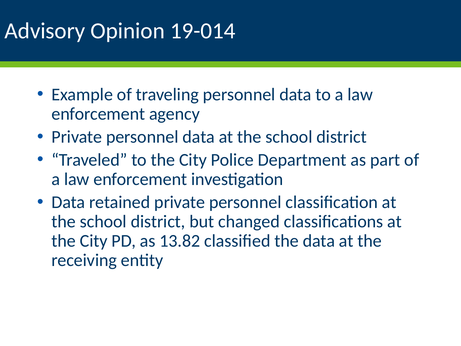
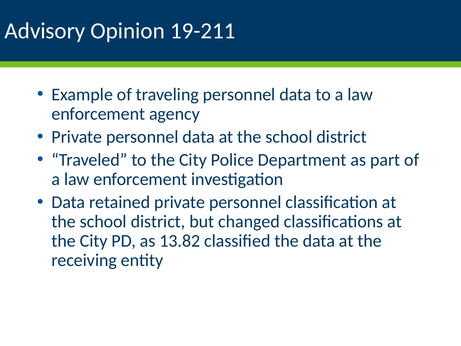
19-014: 19-014 -> 19-211 (203, 31)
